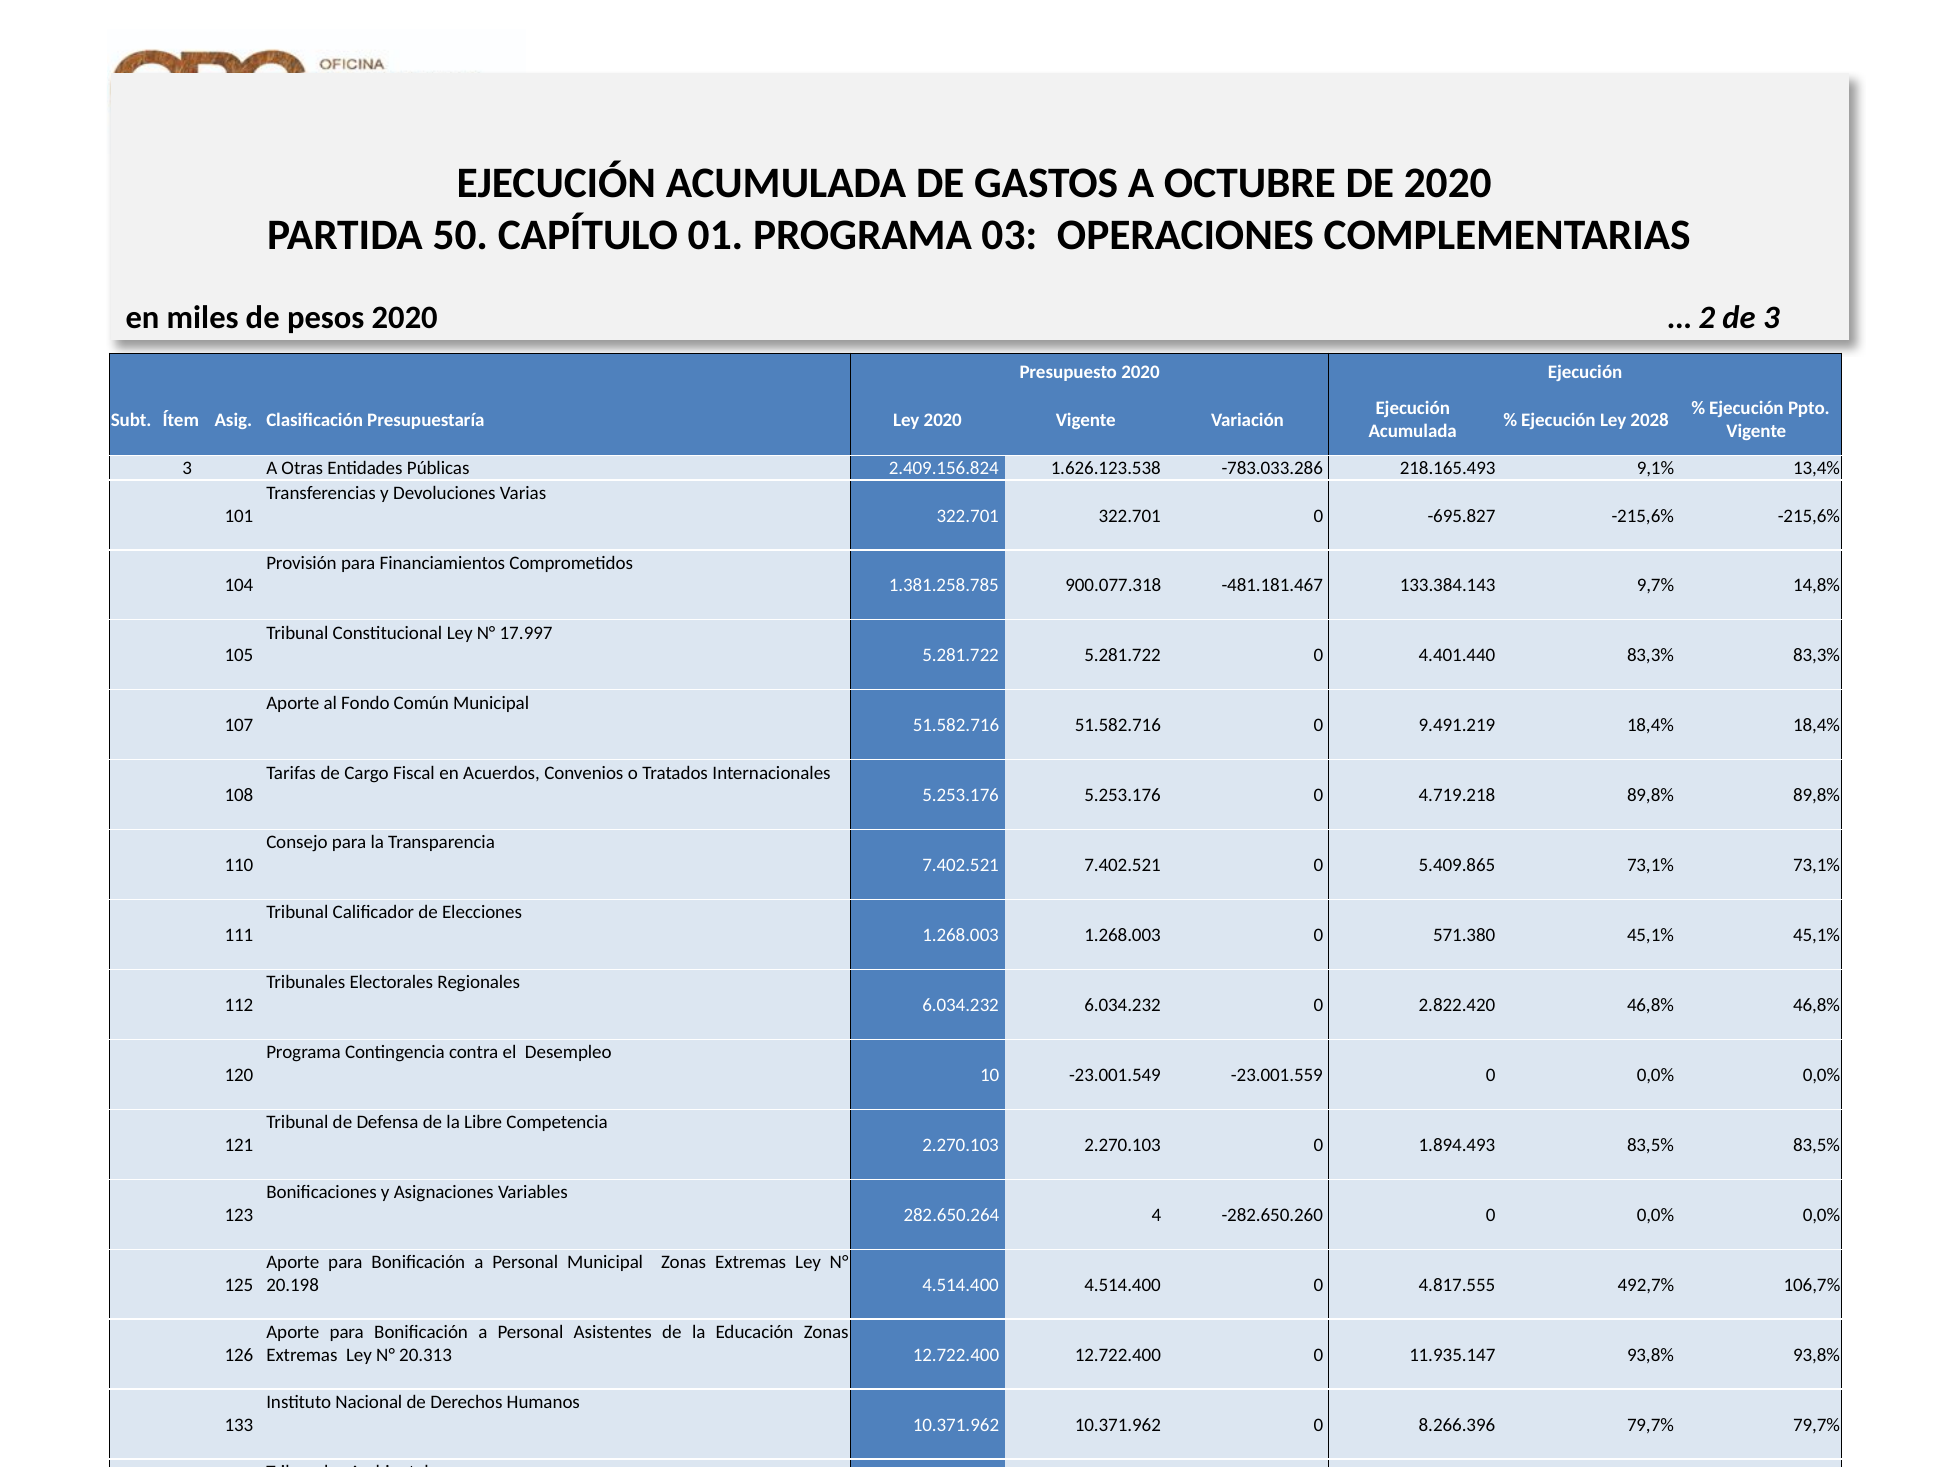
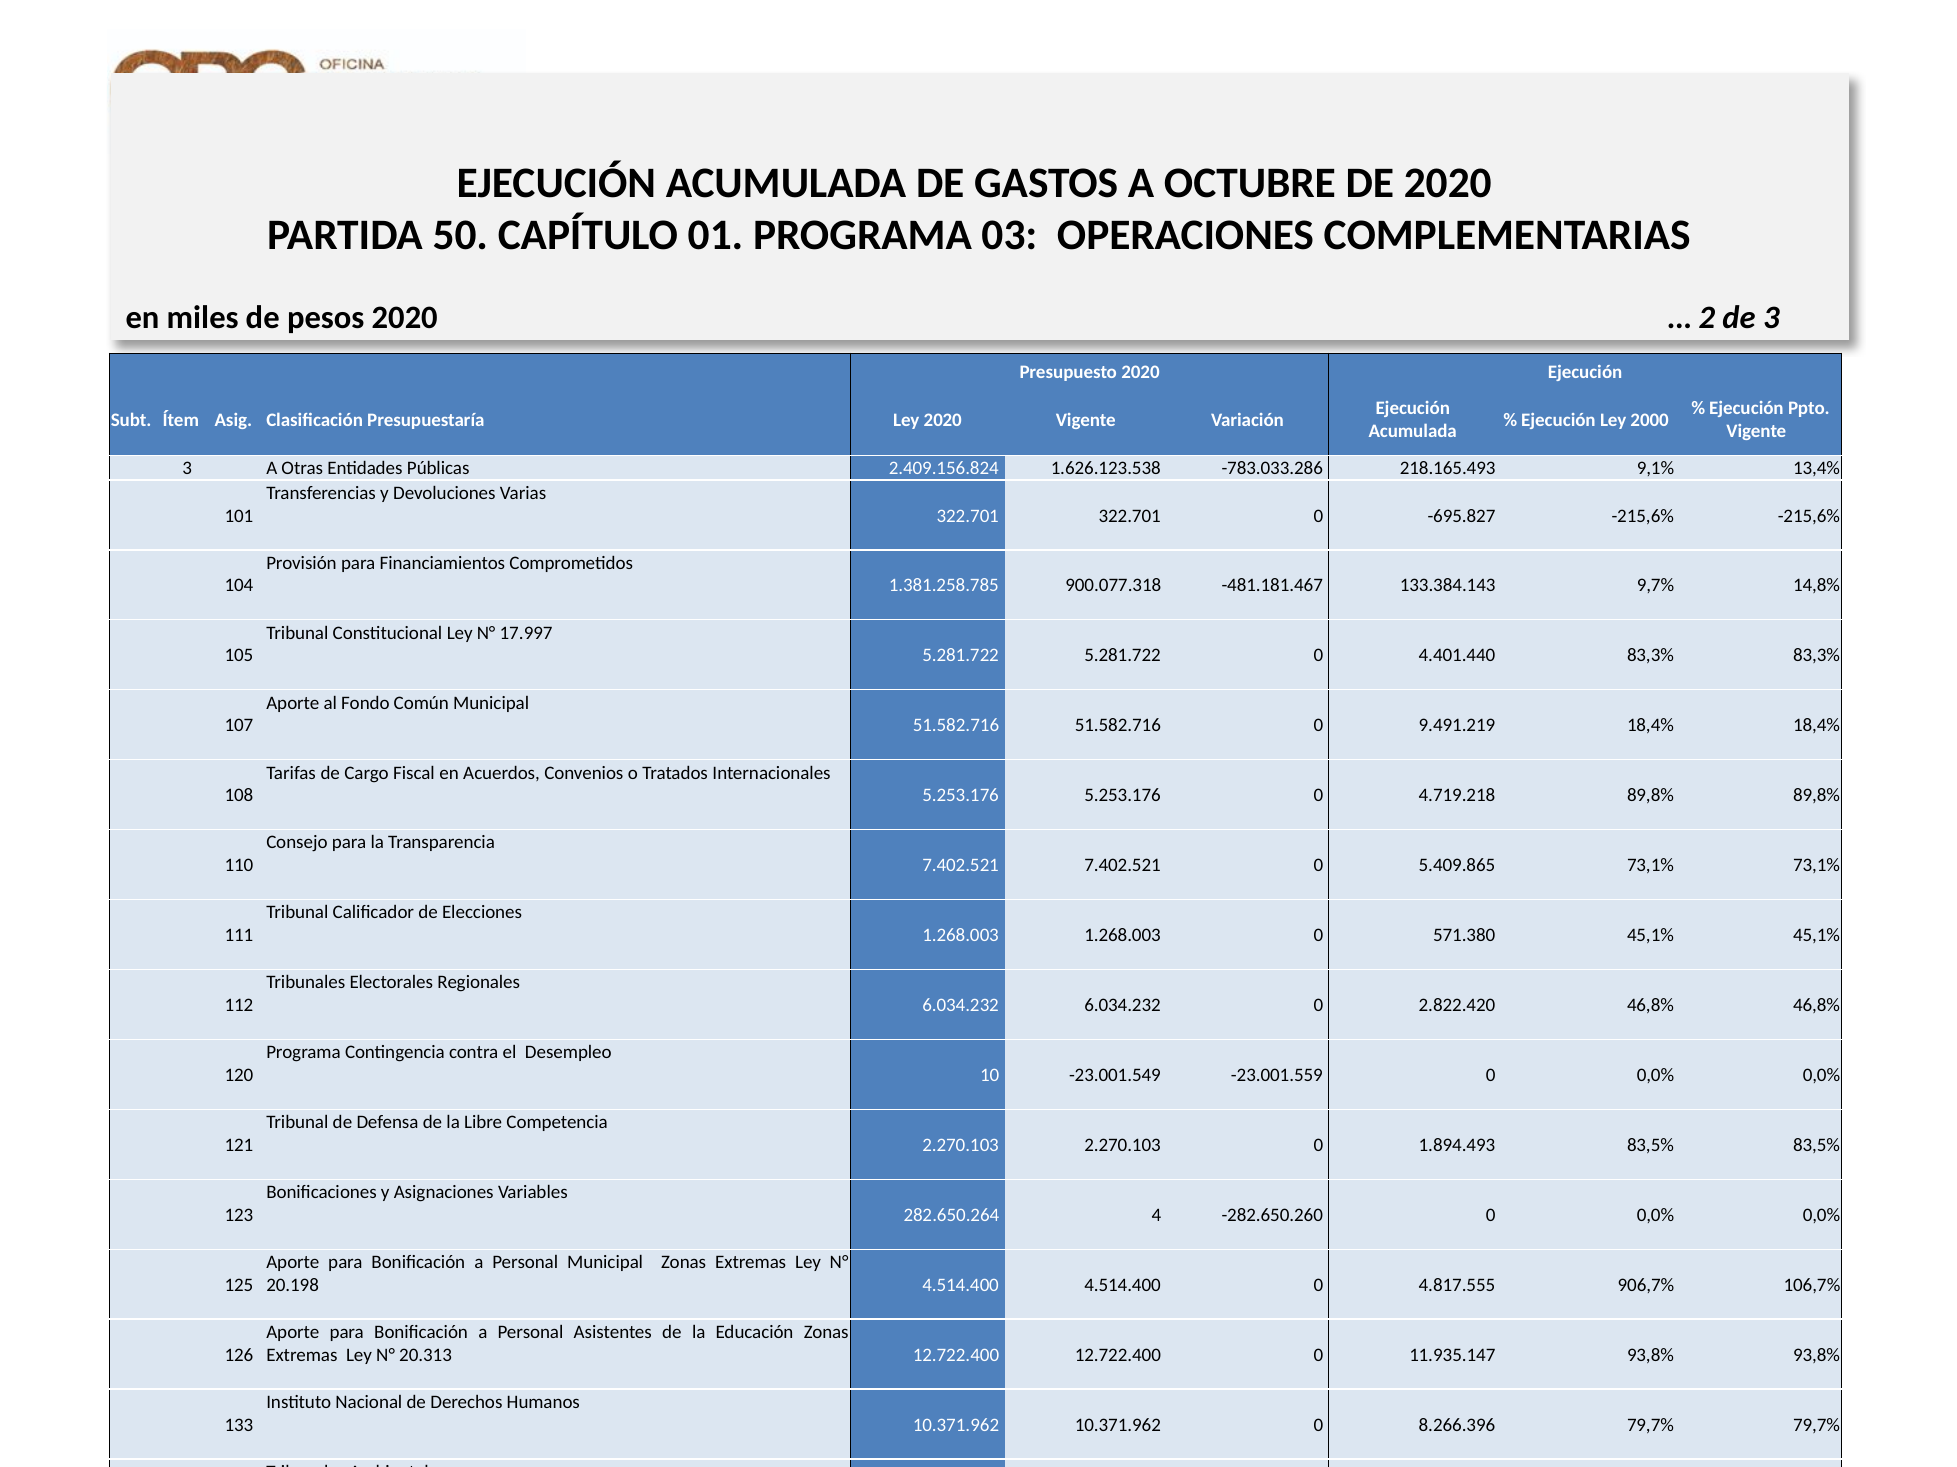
2028: 2028 -> 2000 (1650, 420)
492,7%: 492,7% -> 906,7% (1646, 1286)
